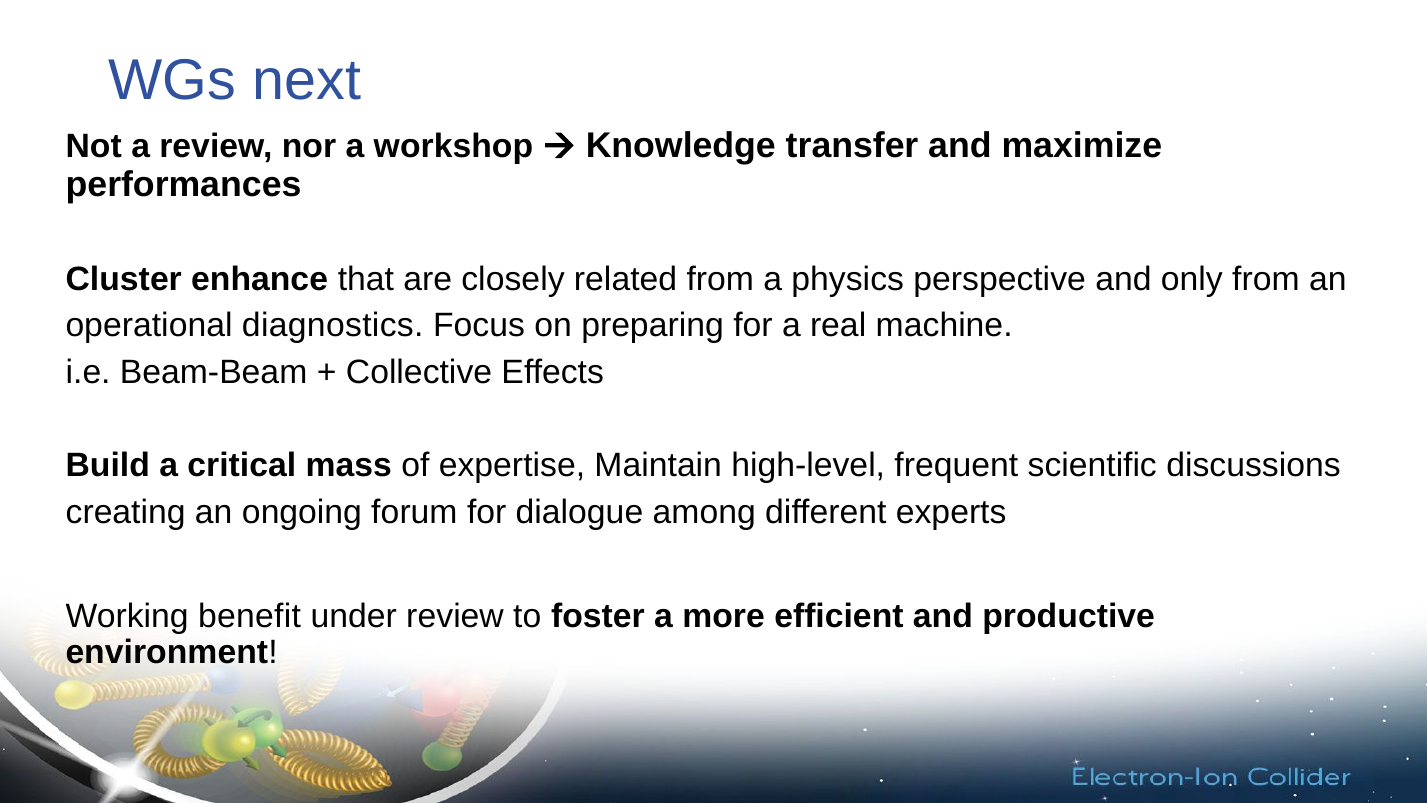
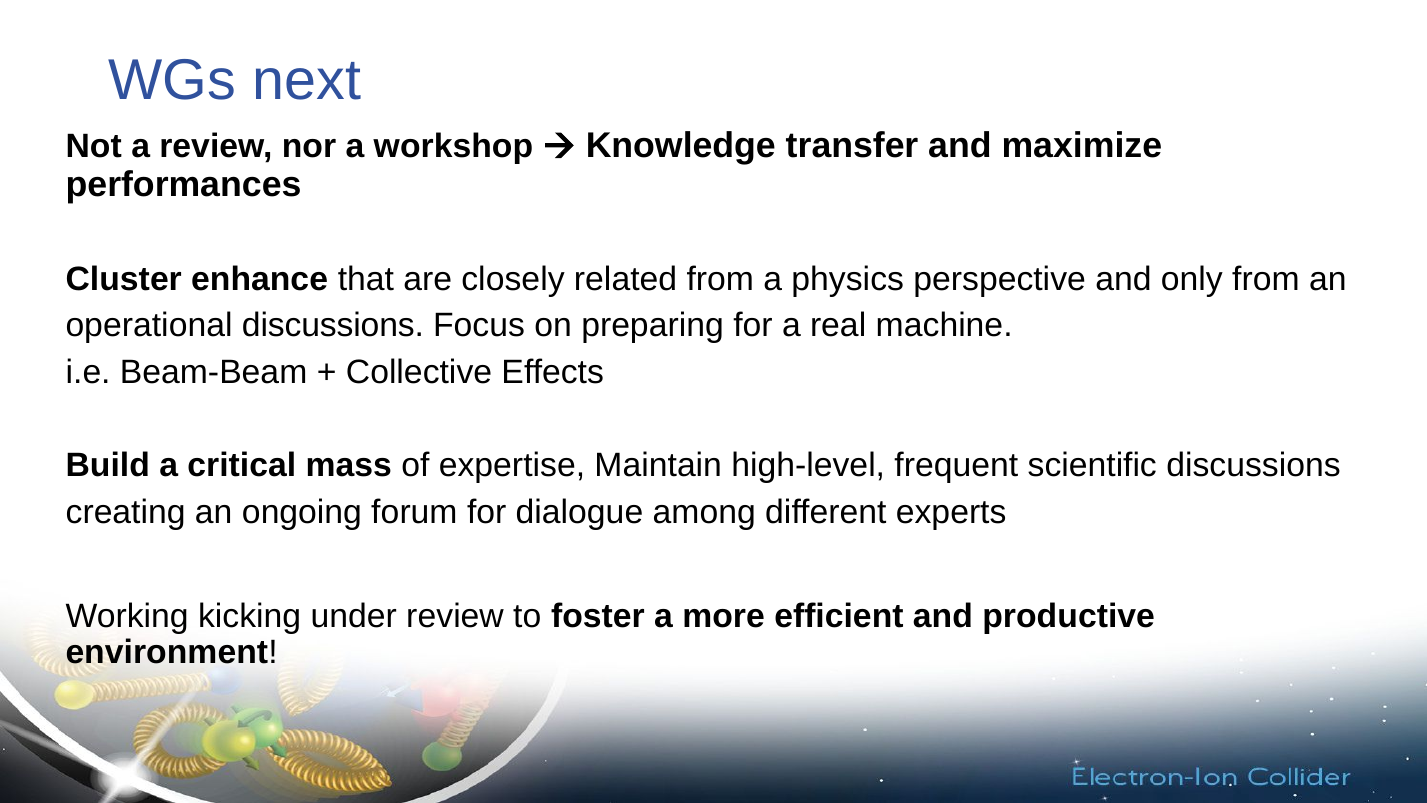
operational diagnostics: diagnostics -> discussions (333, 326)
benefit: benefit -> kicking (250, 616)
